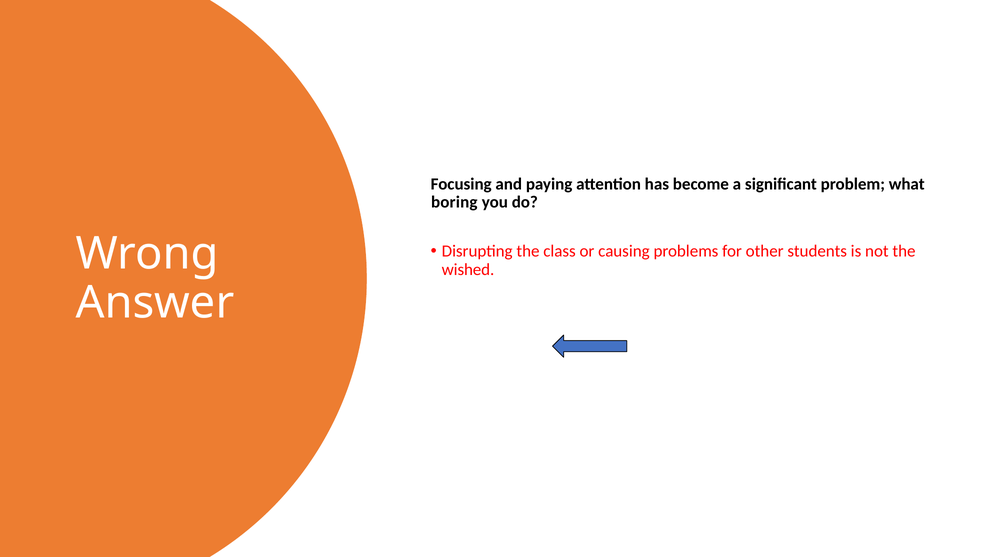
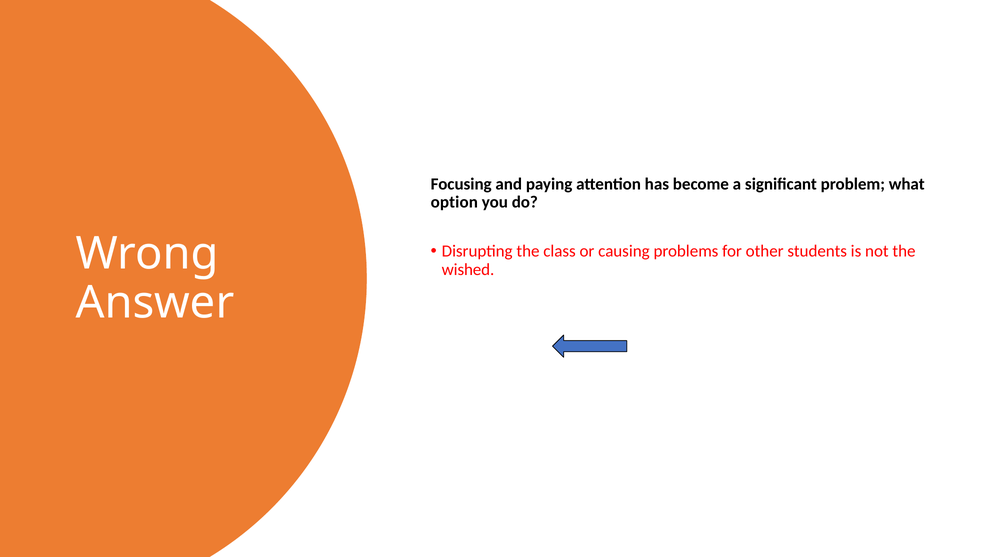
boring: boring -> option (454, 202)
